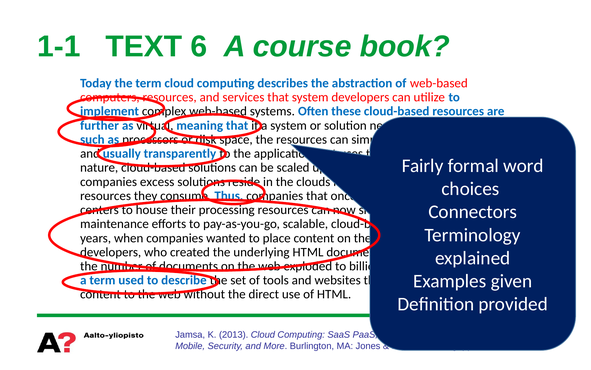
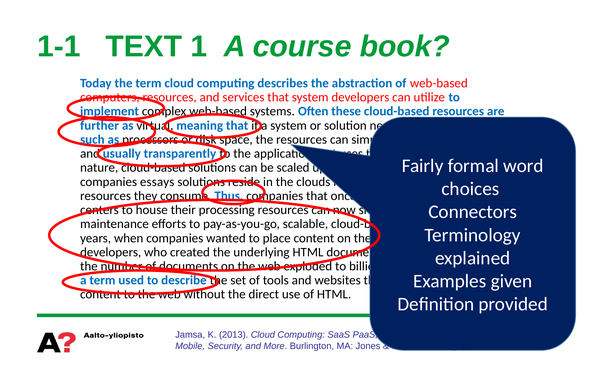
6: 6 -> 1 (199, 46)
excess: excess -> essays (157, 181)
